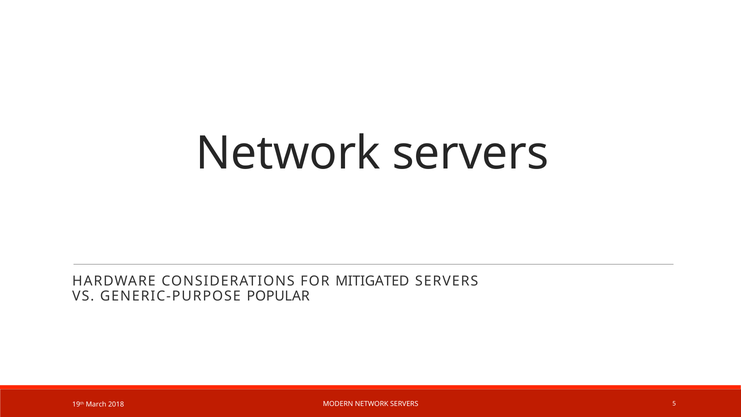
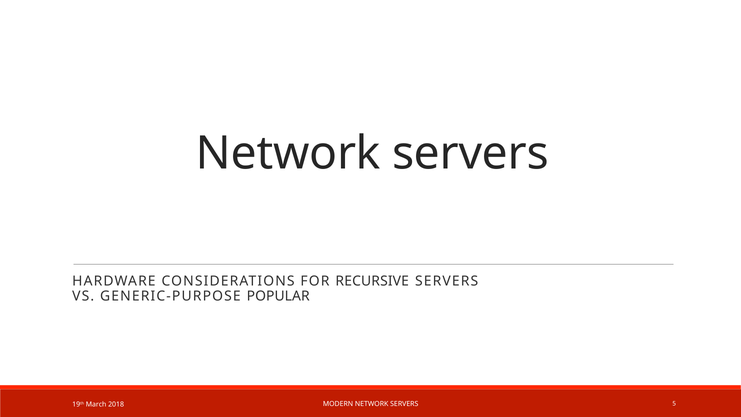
MITIGATED: MITIGATED -> RECURSIVE (372, 281)
